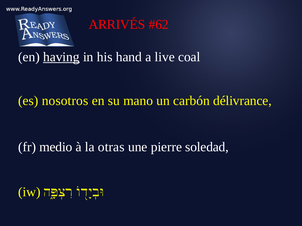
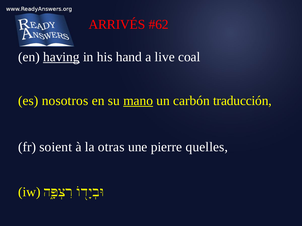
mano underline: none -> present (138, 101)
délivrance: délivrance -> traducción (242, 101)
medio: medio -> soient (56, 147)
soledad: soledad -> quelles (207, 147)
